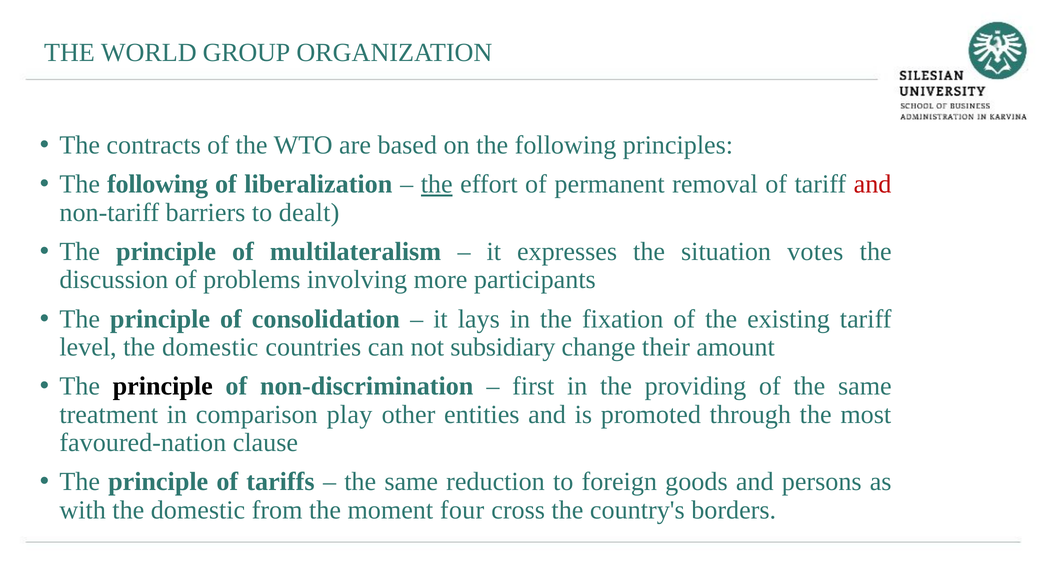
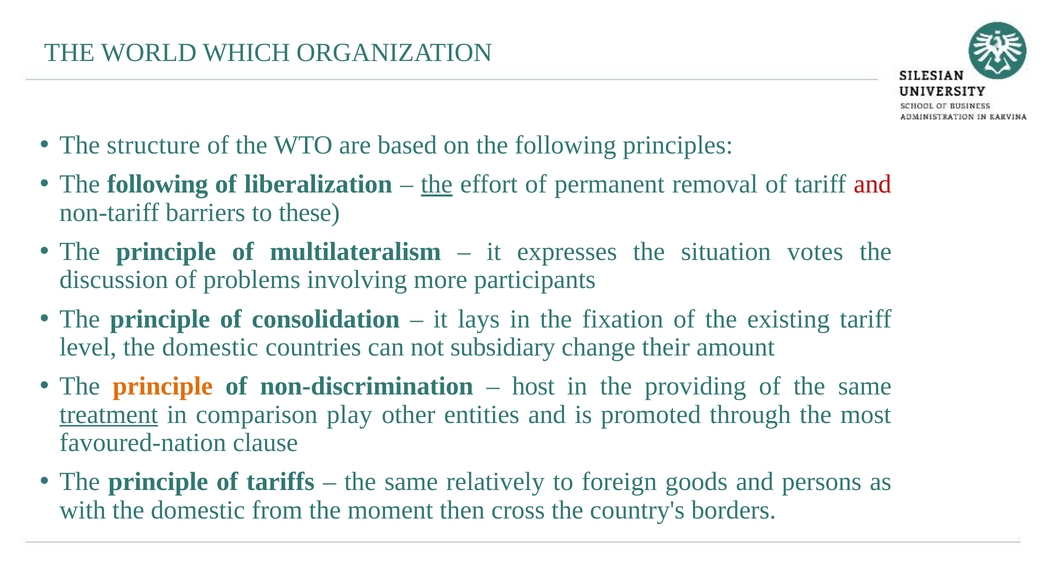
GROUP: GROUP -> WHICH (246, 53)
contracts: contracts -> structure (154, 145)
dealt: dealt -> these (309, 213)
principle colour: black -> orange (163, 386)
first: first -> host (533, 386)
treatment underline: none -> present (109, 415)
reduction: reduction -> relatively (496, 482)
four: four -> then (462, 510)
